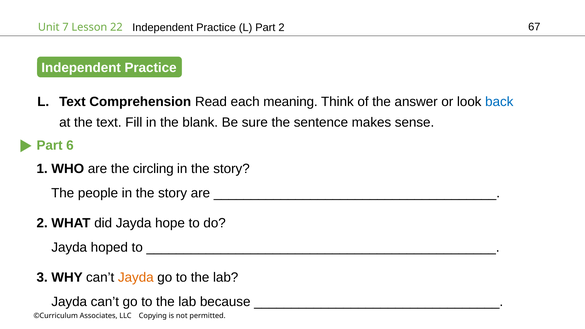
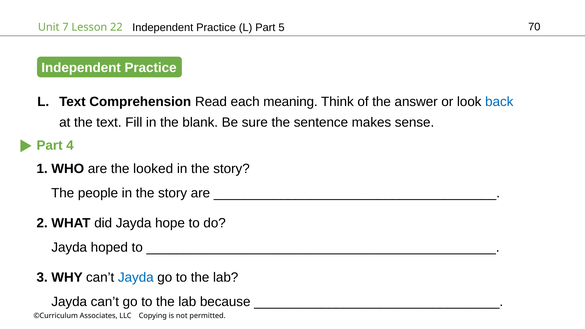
Part 2: 2 -> 5 (282, 27)
67: 67 -> 70 (534, 27)
6: 6 -> 4 (70, 145)
circling: circling -> looked (153, 169)
Jayda colour: orange -> blue (136, 278)
